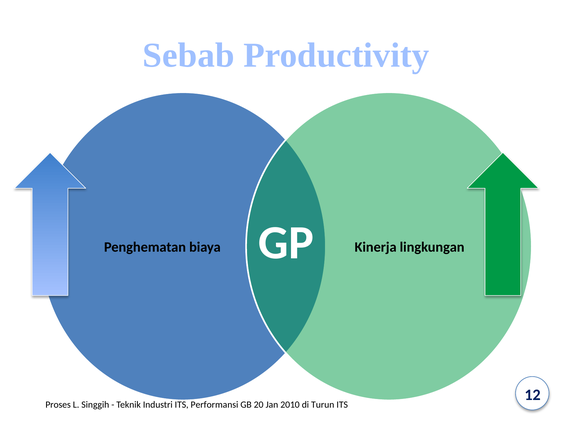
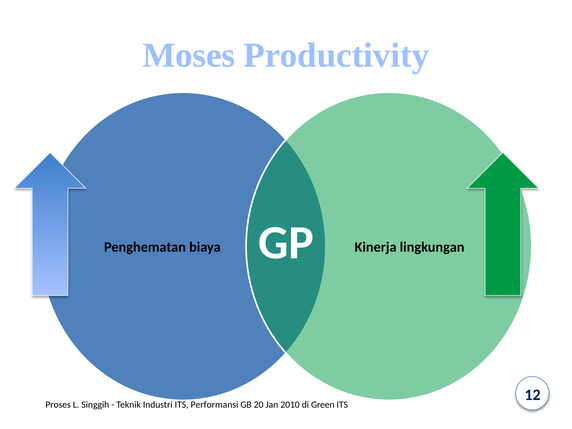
Sebab: Sebab -> Moses (189, 55)
Turun: Turun -> Green (323, 405)
